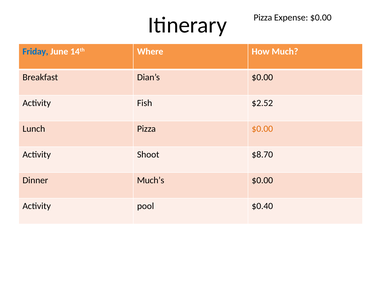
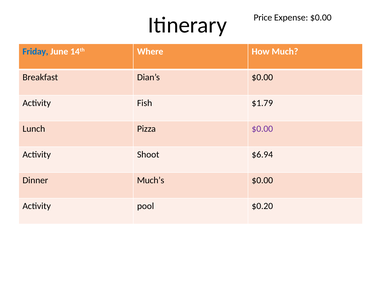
Itinerary Pizza: Pizza -> Price (263, 17)
$2.52: $2.52 -> $1.79 (262, 103)
$0.00 colour: orange -> purple (262, 129)
$8.70: $8.70 -> $6.94 (262, 155)
$0.40: $0.40 -> $0.20 (262, 206)
